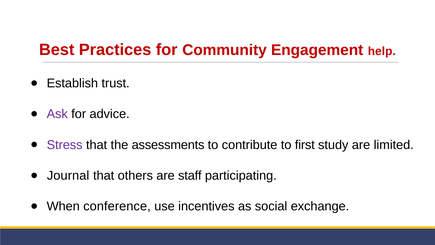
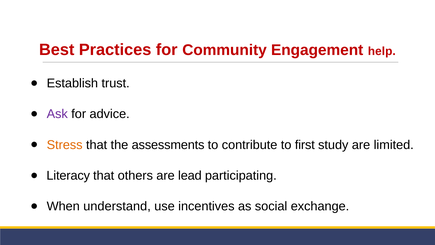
Stress colour: purple -> orange (65, 145)
Journal: Journal -> Literacy (68, 175)
staff: staff -> lead (190, 175)
conference: conference -> understand (117, 206)
